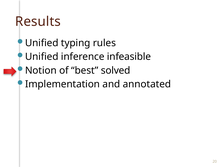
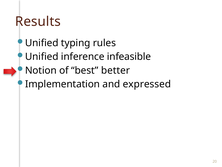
solved: solved -> better (116, 70)
annotated: annotated -> expressed (147, 84)
